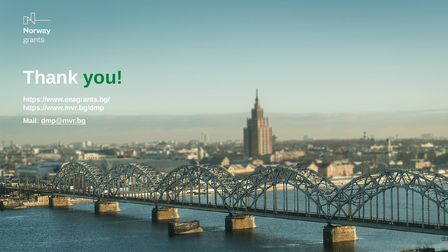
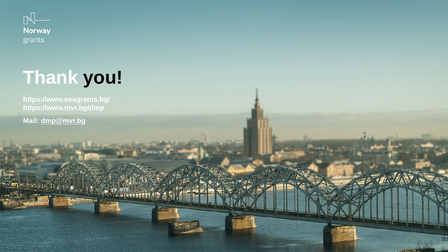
you colour: green -> black (103, 78)
